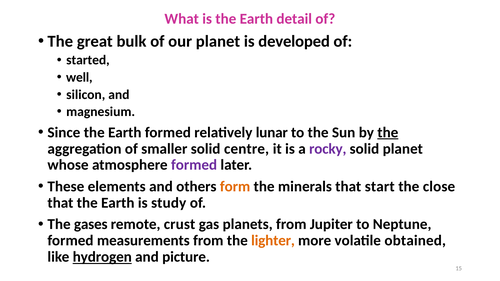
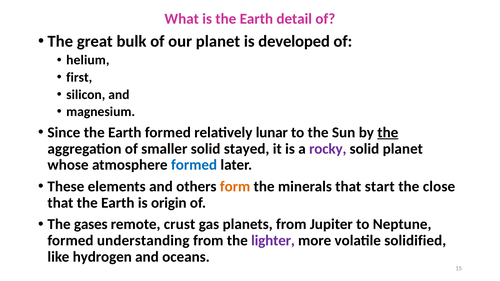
started: started -> helium (88, 60)
well: well -> first (79, 77)
centre: centre -> stayed (247, 149)
formed colour: purple -> blue (194, 165)
study: study -> origin (169, 203)
measurements: measurements -> understanding (143, 241)
lighter colour: orange -> purple (273, 241)
obtained: obtained -> solidified (415, 241)
hydrogen underline: present -> none (102, 257)
picture: picture -> oceans (186, 257)
